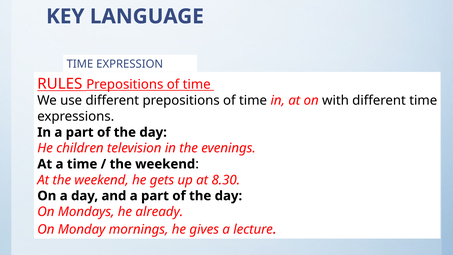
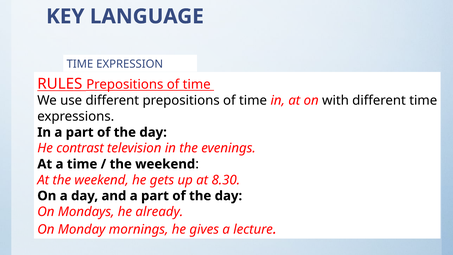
children: children -> contrast (80, 148)
